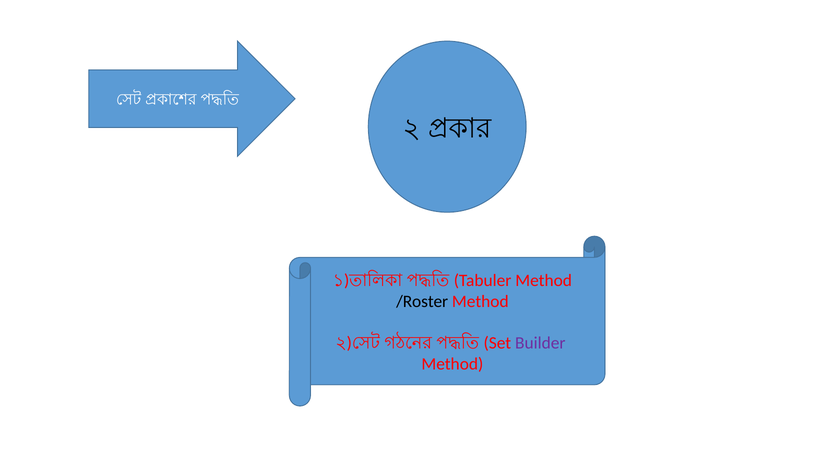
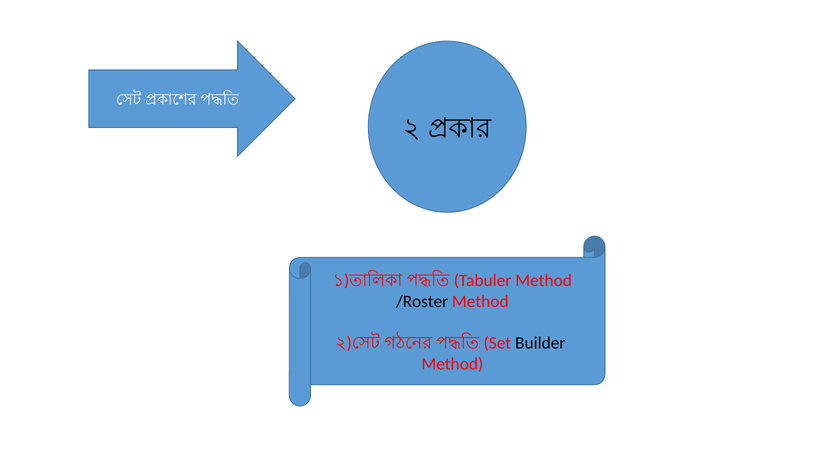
Builder colour: purple -> black (540, 343)
